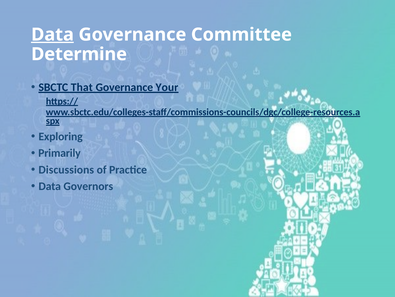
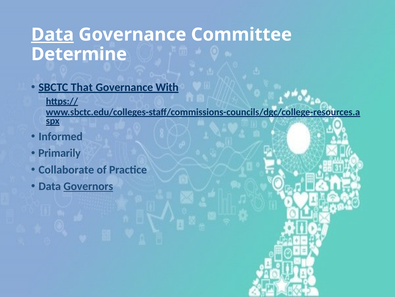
Your: Your -> With (167, 87)
Exploring: Exploring -> Informed (61, 136)
Discussions: Discussions -> Collaborate (66, 169)
Governors underline: none -> present (88, 186)
